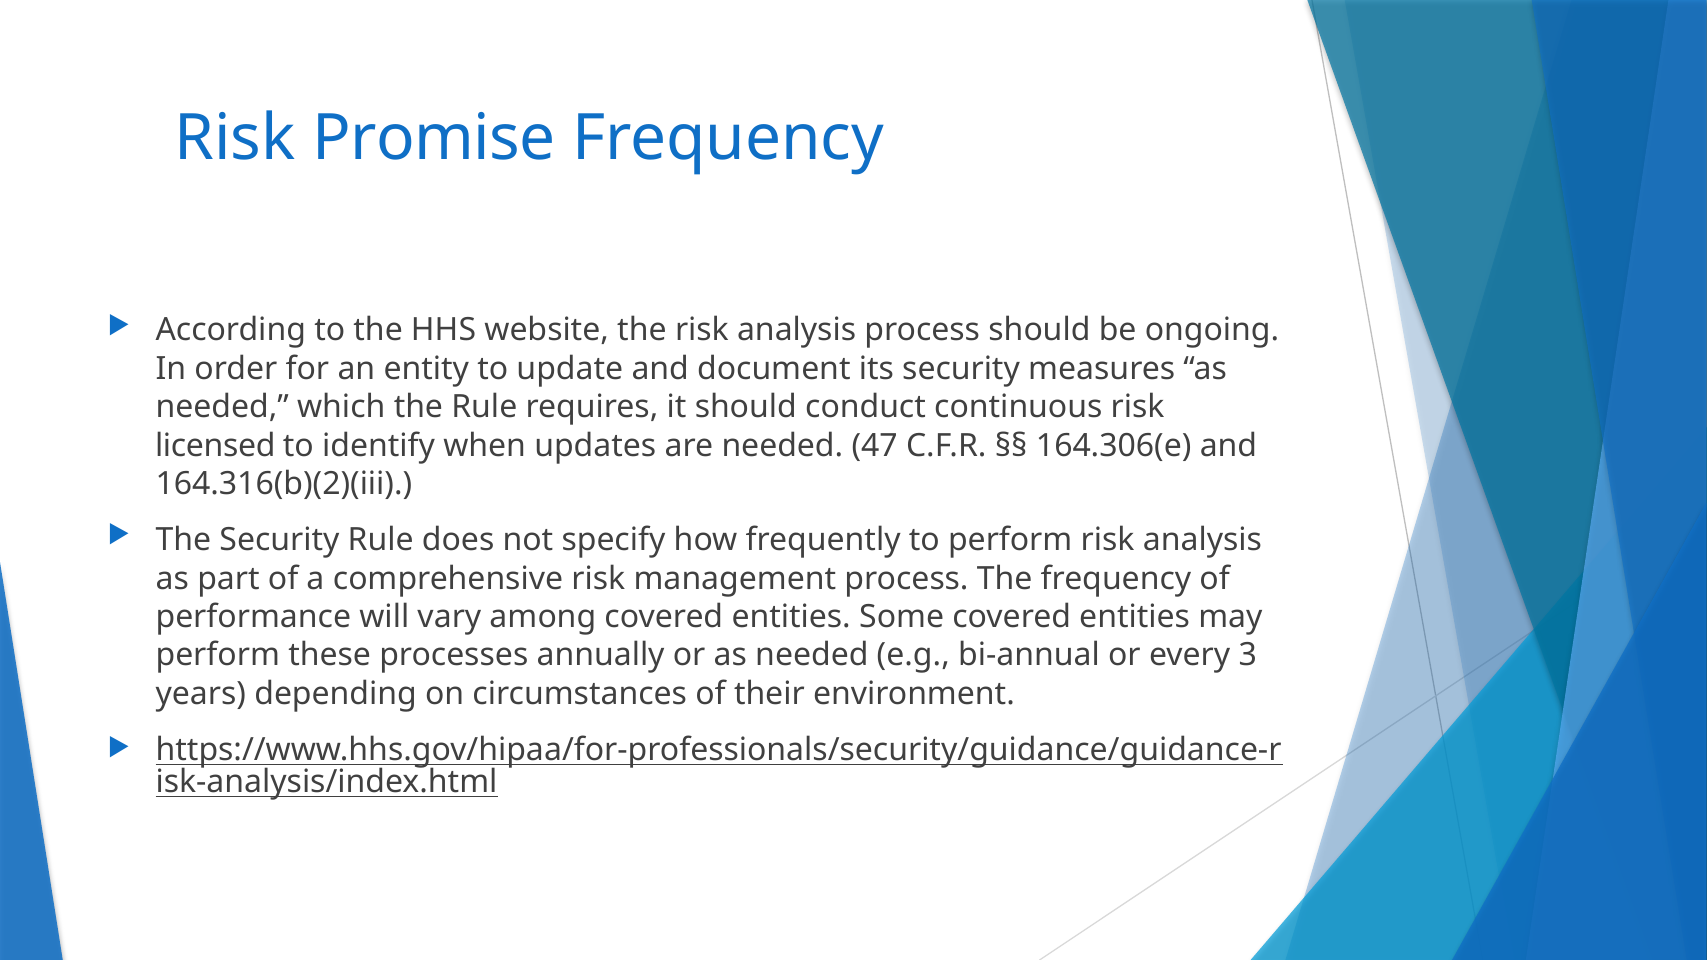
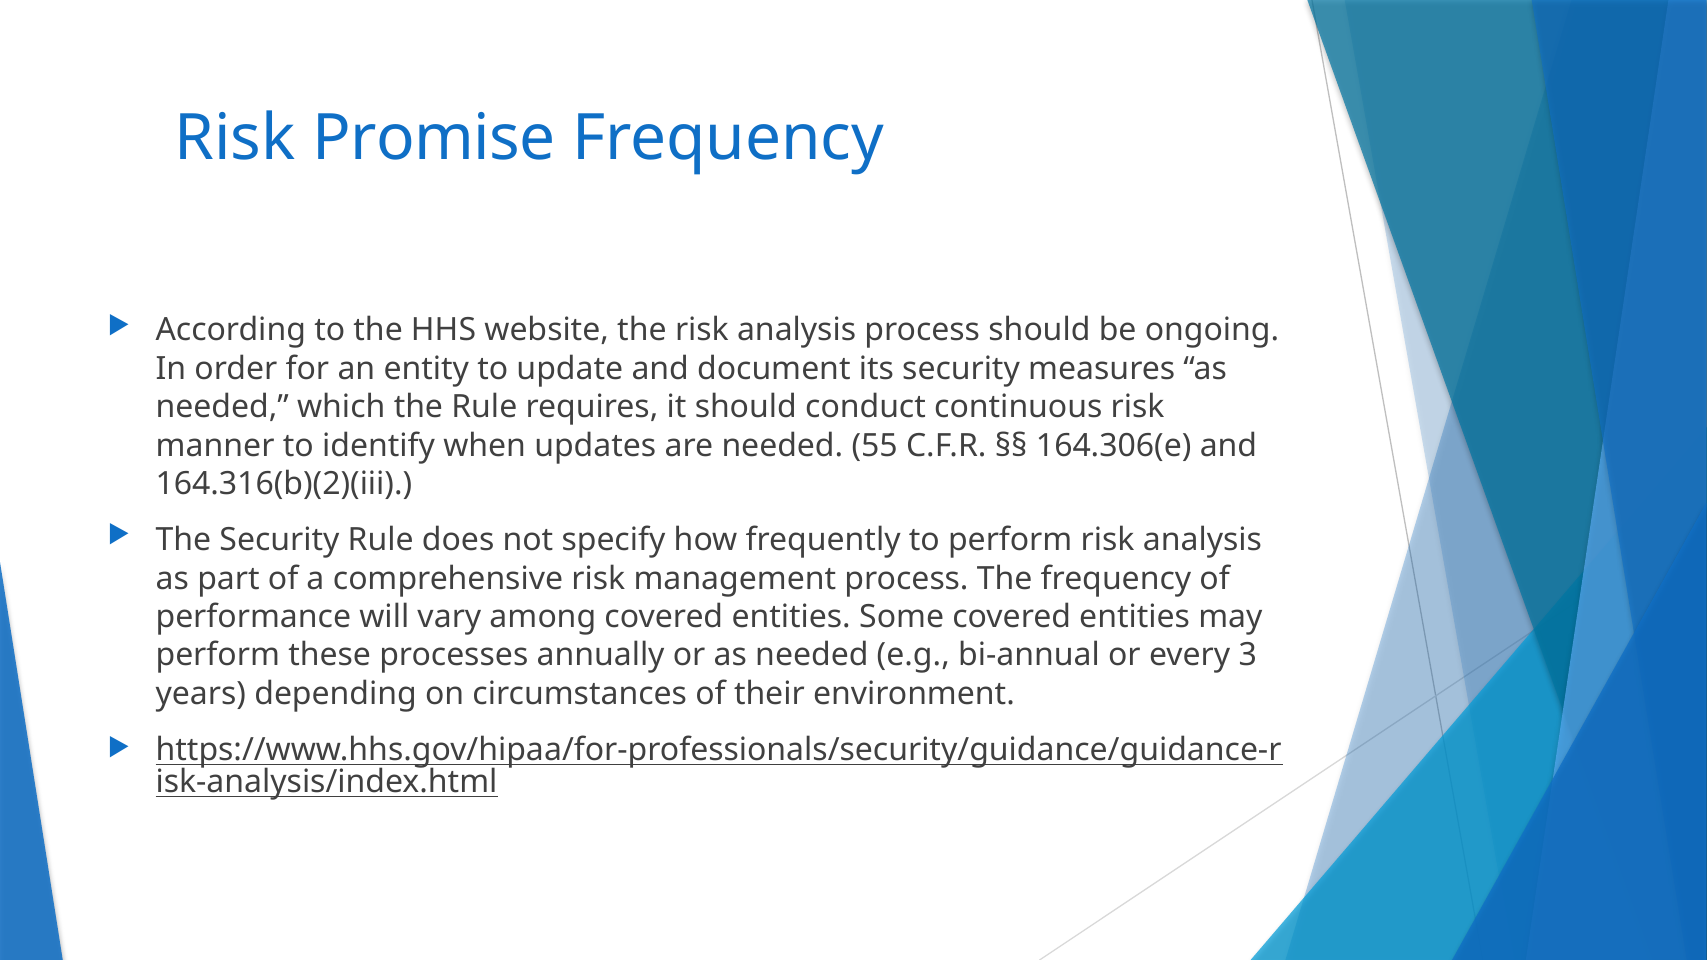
licensed: licensed -> manner (215, 446)
47: 47 -> 55 (875, 446)
